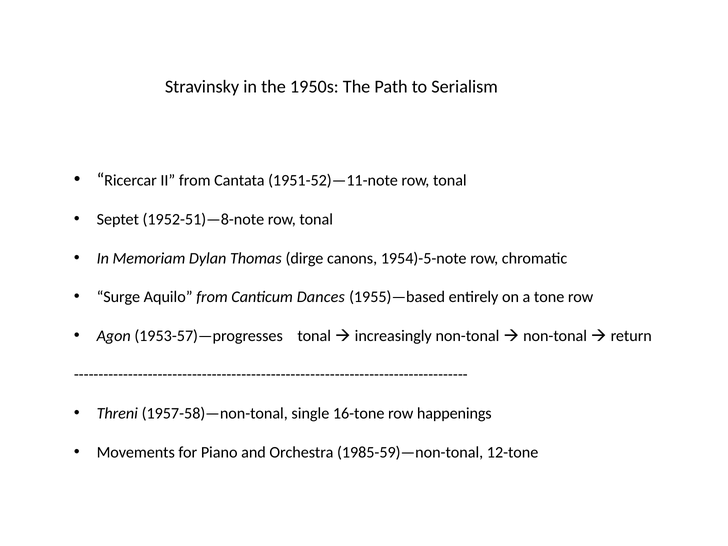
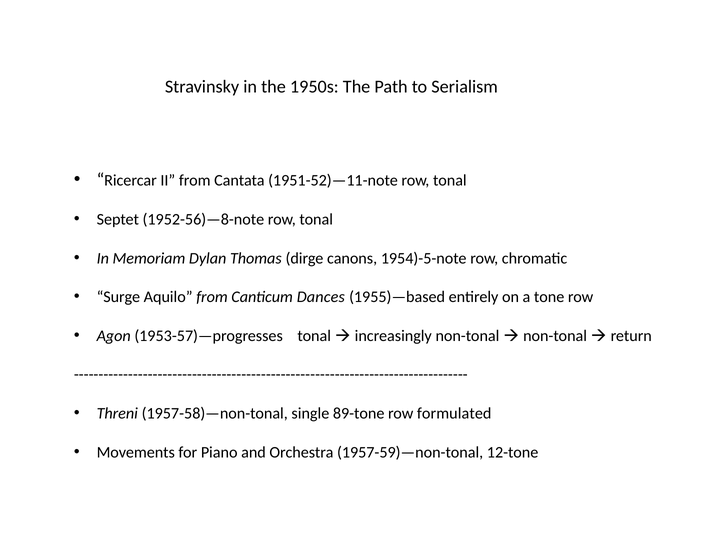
1952-51)—8-note: 1952-51)—8-note -> 1952-56)—8-note (203, 219)
16-tone: 16-tone -> 89-tone (359, 413)
happenings: happenings -> formulated (454, 413)
1985-59)—non-tonal: 1985-59)—non-tonal -> 1957-59)—non-tonal (410, 452)
